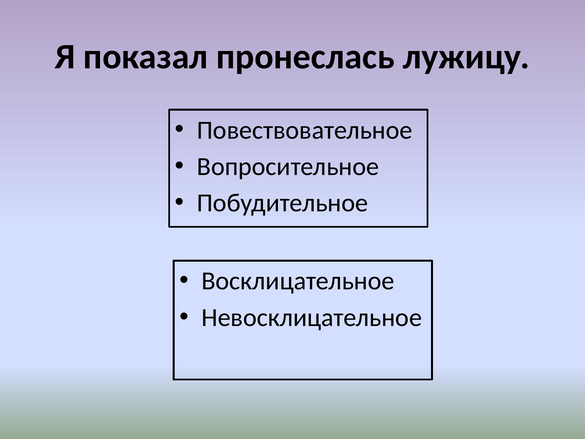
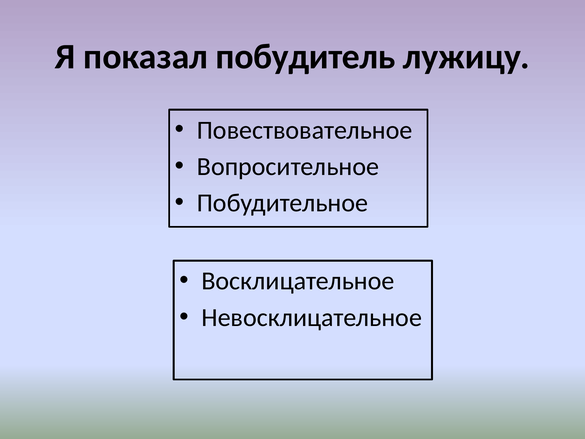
пронеслась: пронеслась -> побудитель (306, 57)
